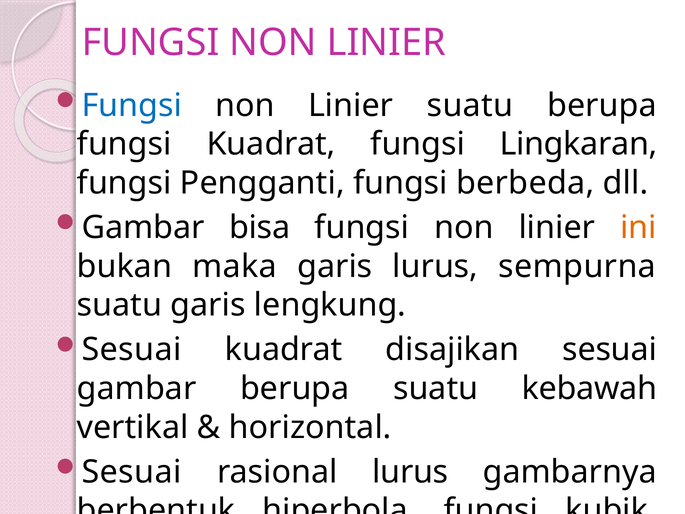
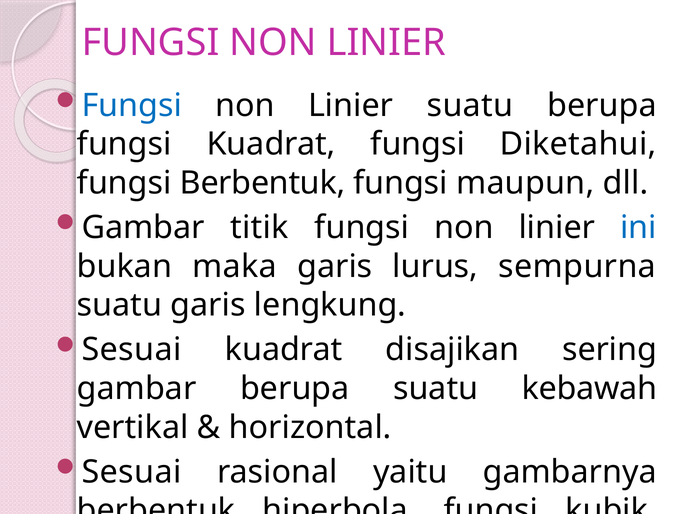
fungsi Lingkaran: Lingkaran -> Diketahui (578, 144)
fungsi Pengganti: Pengganti -> Berbentuk (263, 183)
berbeda: berbeda -> maupun (525, 183)
bisa: bisa -> titik (259, 227)
ini colour: orange -> blue (638, 227)
disajikan sesuai: sesuai -> sering (610, 350)
rasional lurus: lurus -> yaitu (410, 472)
